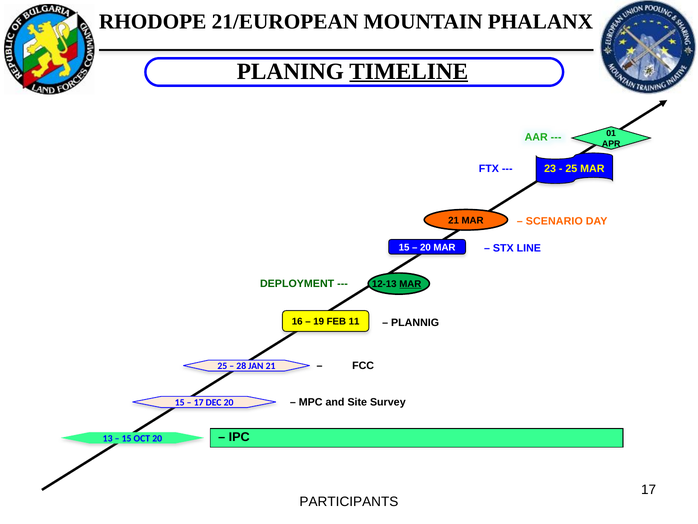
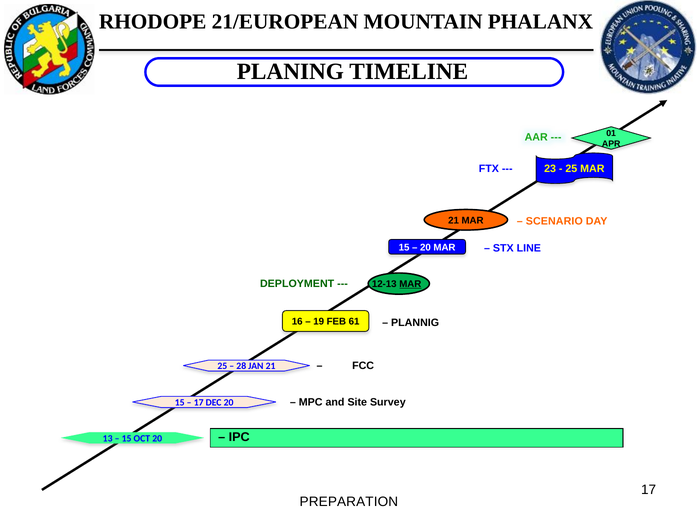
TIMELINE underline: present -> none (409, 71)
11: 11 -> 61 (354, 321)
PARTICIPANTS: PARTICIPANTS -> PREPARATION (349, 501)
